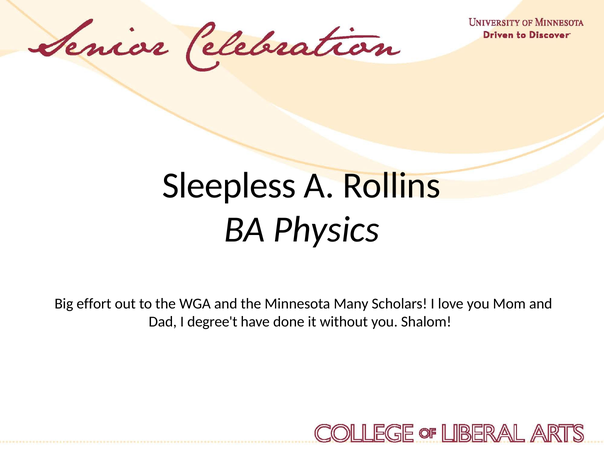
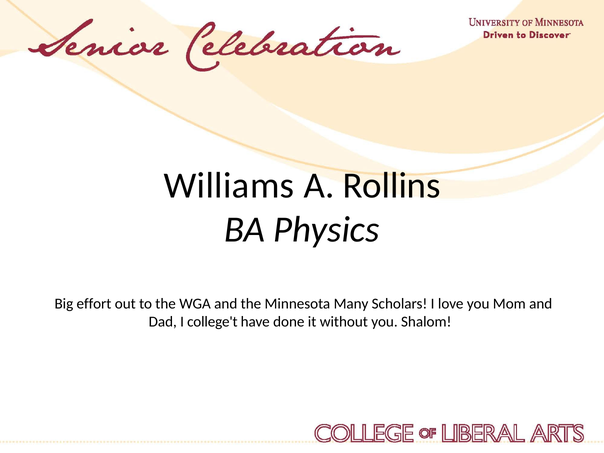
Sleepless: Sleepless -> Williams (229, 185)
degree't: degree't -> college't (212, 322)
